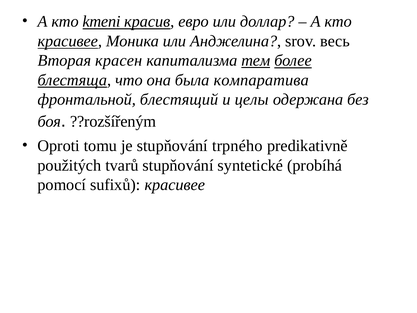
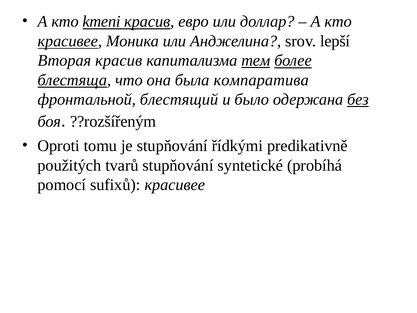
весь: весь -> lepší (335, 41)
Вторая красен: красен -> красив (119, 61)
целы: целы -> было (252, 100)
без underline: none -> present (358, 100)
trpného: trpného -> řídkými (237, 146)
